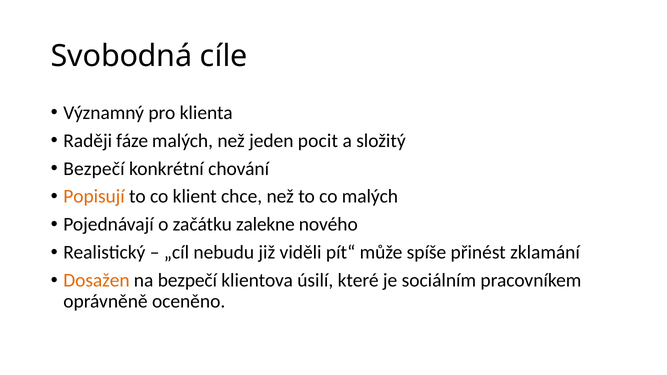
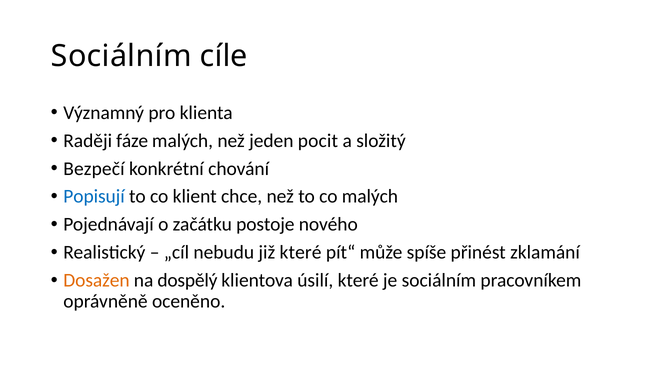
Svobodná: Svobodná -> Sociálním (121, 56)
Popisují colour: orange -> blue (94, 197)
zalekne: zalekne -> postoje (265, 225)
již viděli: viděli -> které (301, 253)
na bezpečí: bezpečí -> dospělý (187, 281)
